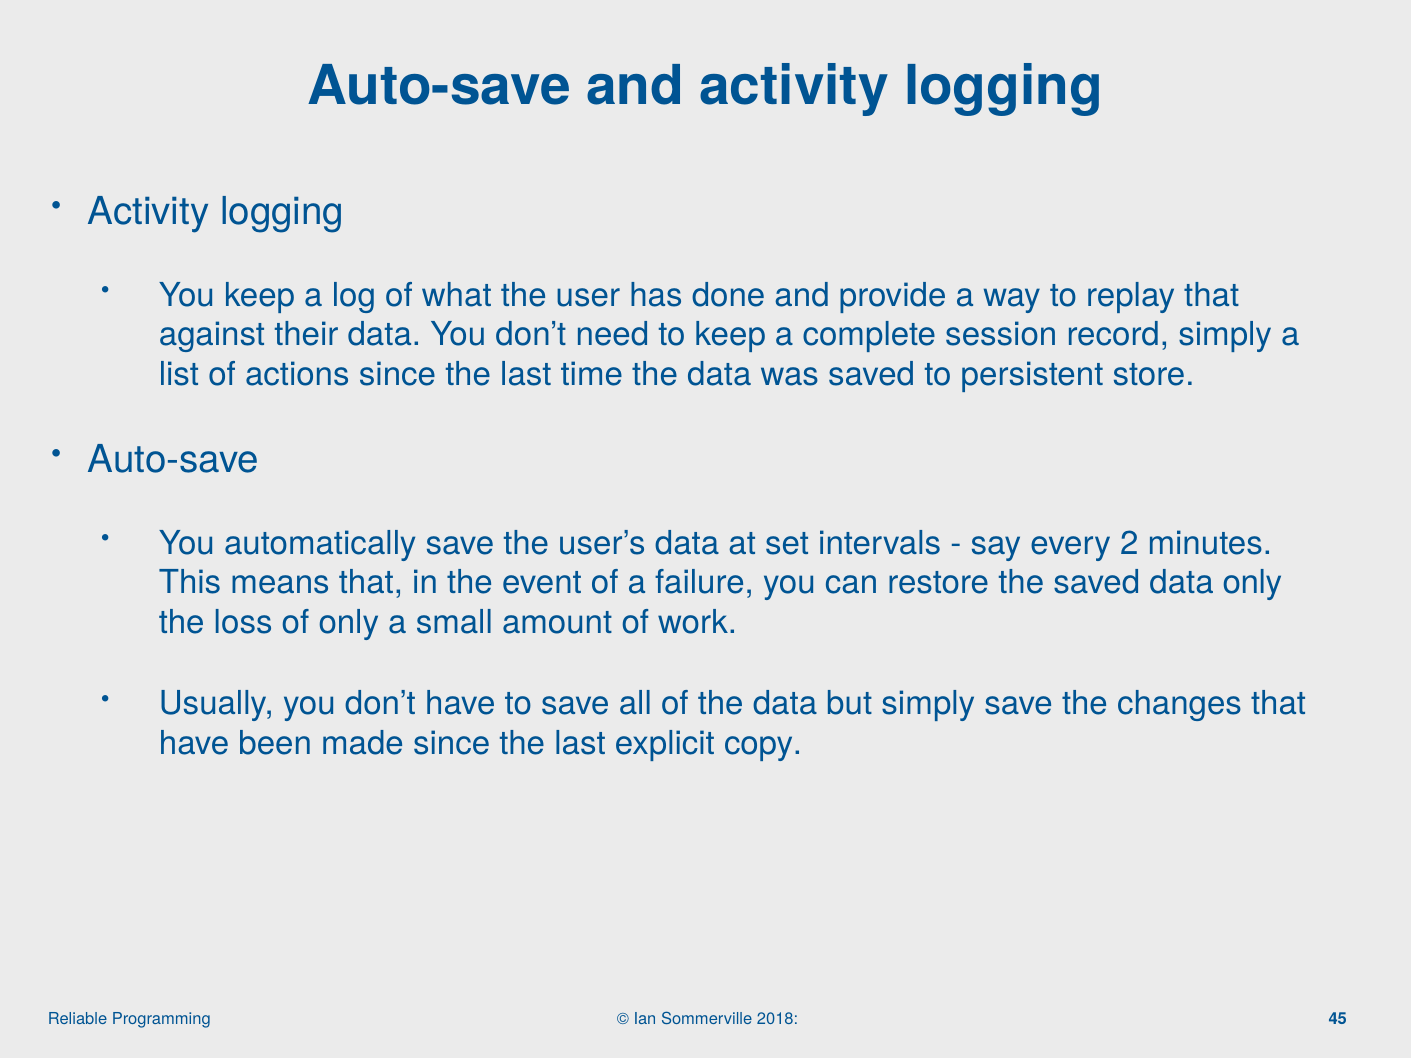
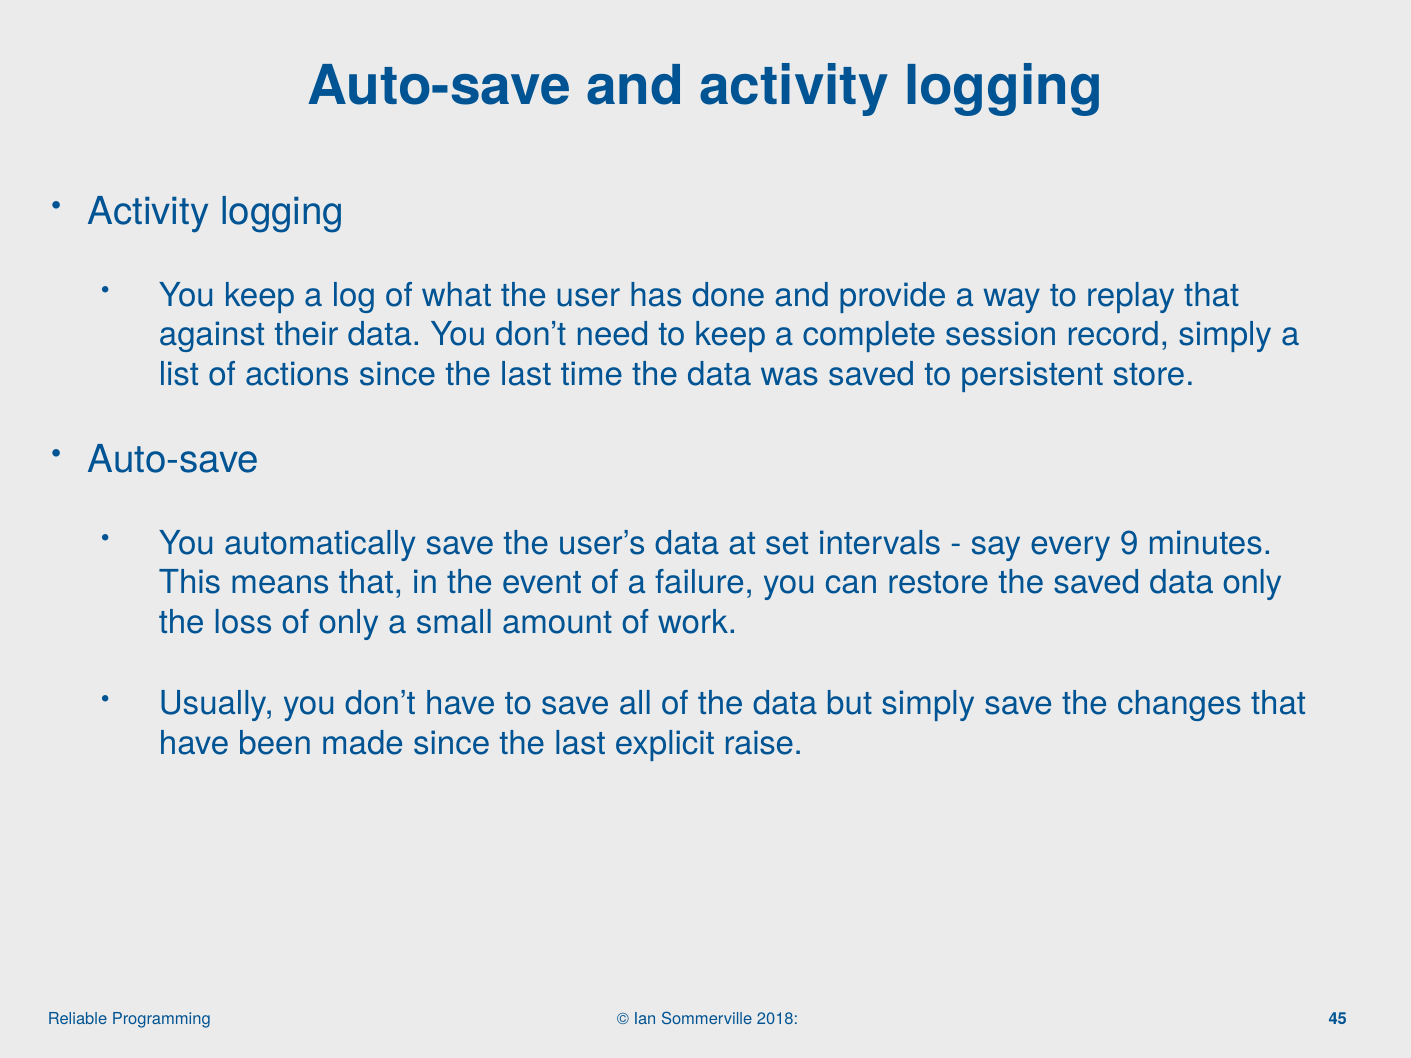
2: 2 -> 9 (1129, 543)
copy: copy -> raise (763, 743)
